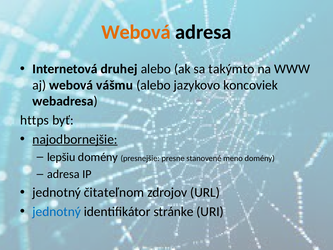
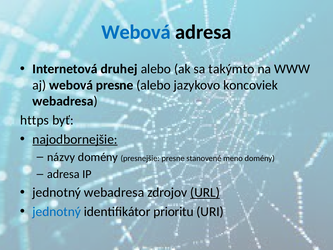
Webová colour: orange -> blue (136, 32)
webová vášmu: vášmu -> presne (115, 85)
lepšiu: lepšiu -> názvy (61, 157)
jednotný čitateľnom: čitateľnom -> webadresa (114, 192)
URL underline: none -> present (205, 192)
stránke: stránke -> prioritu (174, 211)
